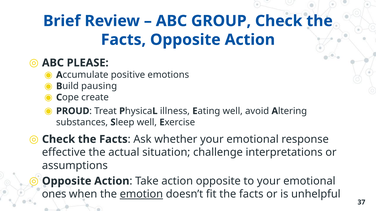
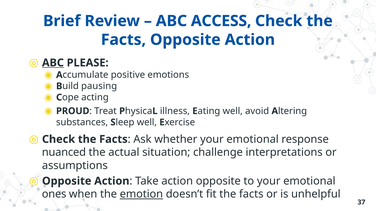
GROUP: GROUP -> ACCESS (221, 21)
ABC underline: none -> present (53, 63)
create: create -> acting (95, 98)
effective: effective -> nuanced (64, 153)
